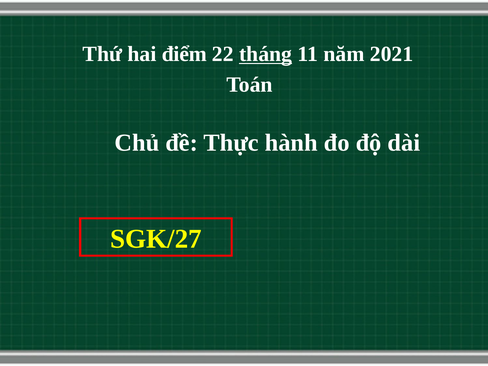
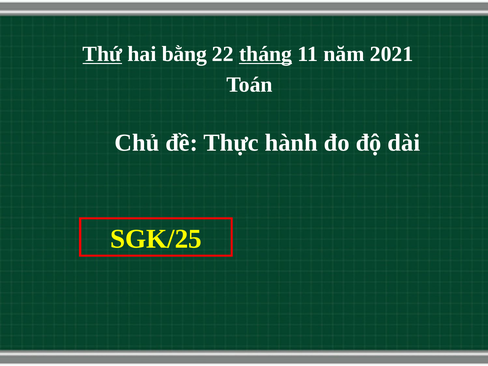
Thứ underline: none -> present (102, 54)
điểm: điểm -> bằng (184, 54)
SGK/27: SGK/27 -> SGK/25 (156, 239)
